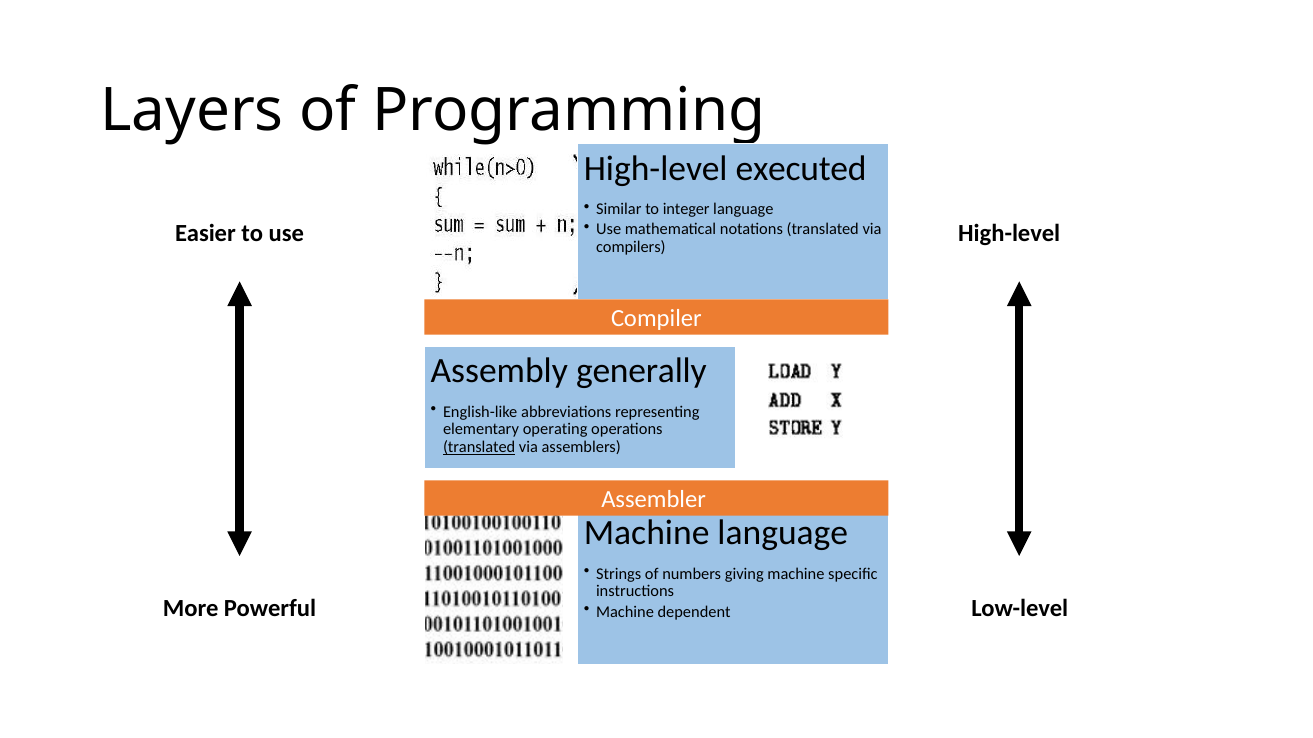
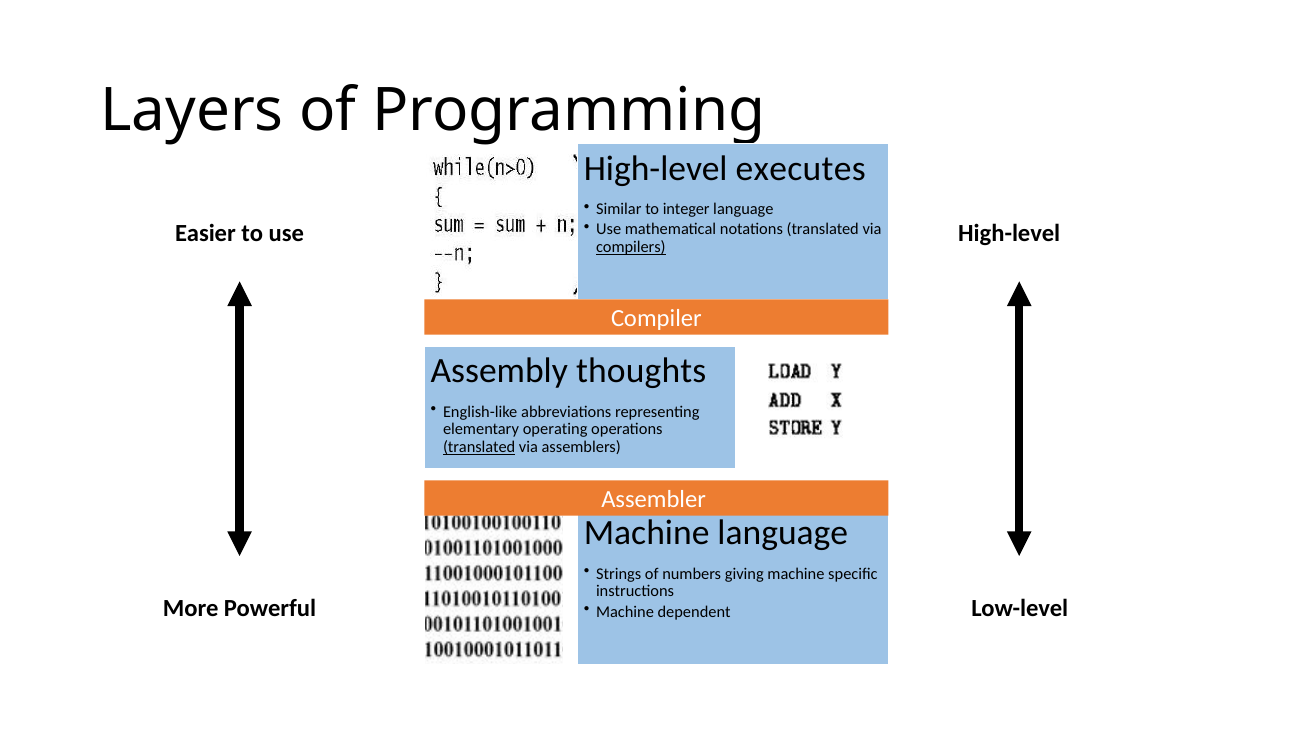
executed: executed -> executes (801, 169)
compilers underline: none -> present (631, 247)
generally: generally -> thoughts (641, 371)
